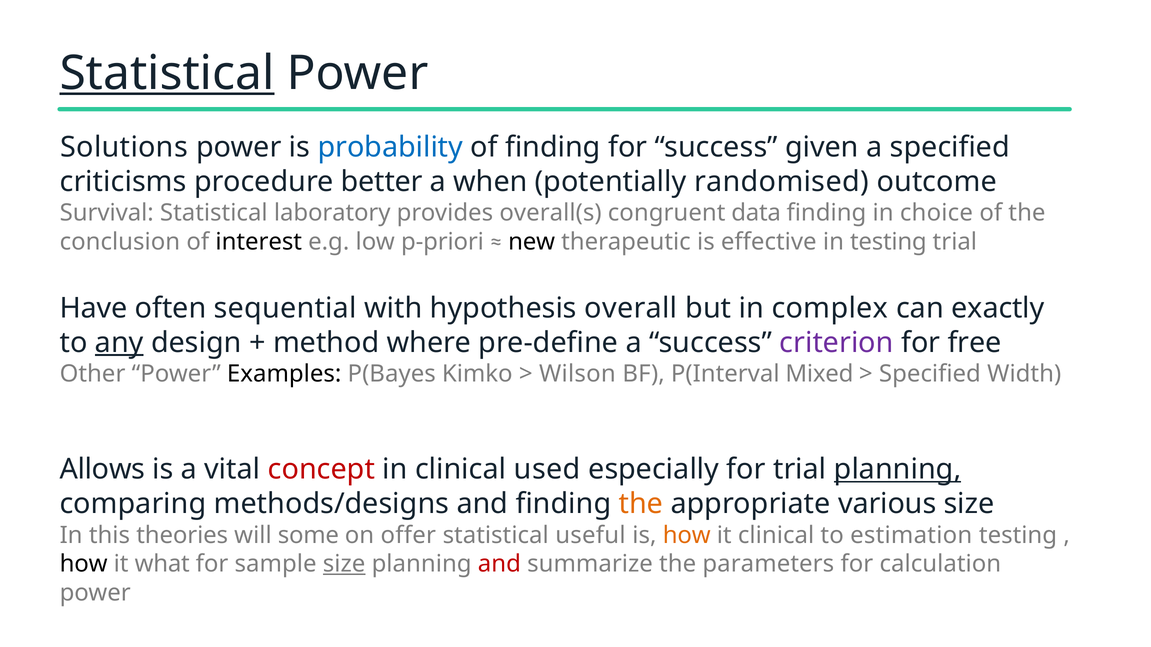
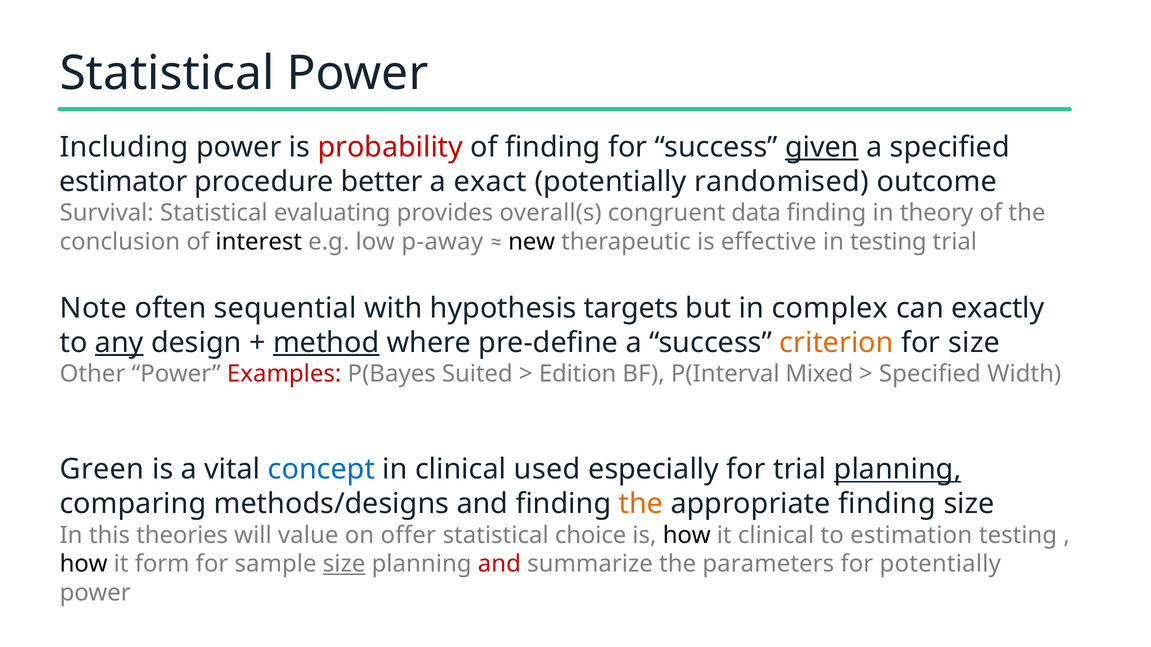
Statistical underline: present -> none (167, 73)
Solutions: Solutions -> Including (124, 147)
probability colour: blue -> red (390, 147)
given underline: none -> present (822, 147)
criticisms: criticisms -> estimator (123, 182)
when: when -> exact (490, 182)
laboratory: laboratory -> evaluating (332, 213)
choice: choice -> theory (937, 213)
p-priori: p-priori -> p-away (442, 242)
Have: Have -> Note (93, 308)
overall: overall -> targets (631, 308)
method underline: none -> present (326, 343)
criterion colour: purple -> orange (837, 343)
for free: free -> size (974, 343)
Examples colour: black -> red (284, 374)
Kimko: Kimko -> Suited (477, 374)
Wilson: Wilson -> Edition (578, 374)
Allows: Allows -> Green (102, 470)
concept colour: red -> blue (321, 470)
appropriate various: various -> finding (887, 504)
some: some -> value (308, 535)
useful: useful -> choice (591, 535)
how colour: orange -> black (687, 535)
what: what -> form (162, 564)
for calculation: calculation -> potentially (940, 564)
